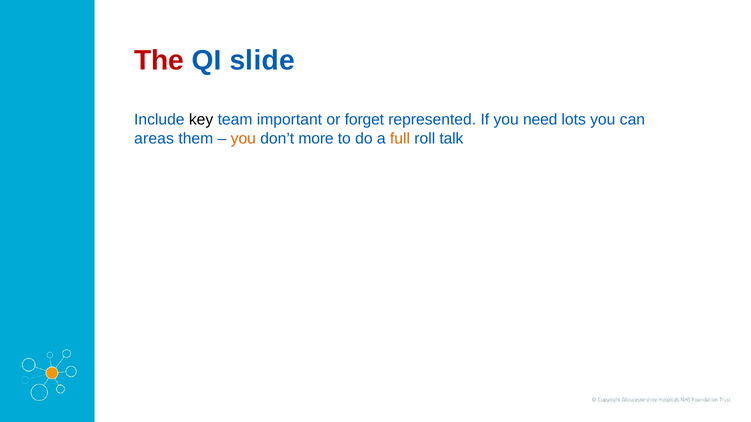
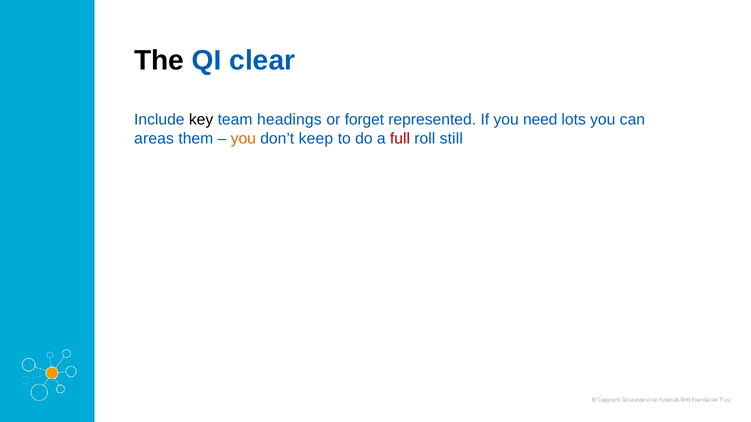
The colour: red -> black (159, 61)
slide: slide -> clear (262, 61)
important: important -> headings (289, 120)
more: more -> keep (316, 139)
full colour: orange -> red (400, 139)
talk: talk -> still (451, 139)
